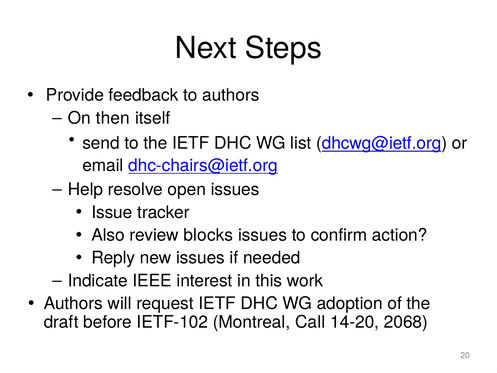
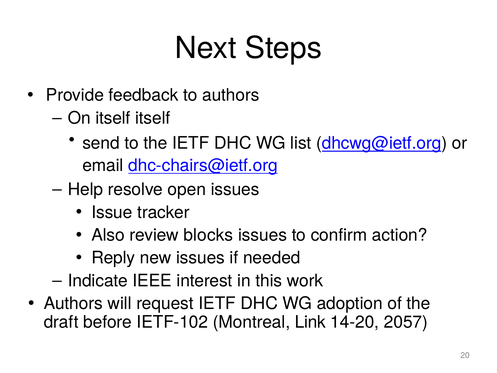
On then: then -> itself (113, 118)
Call: Call -> Link (310, 322)
2068: 2068 -> 2057 (406, 322)
